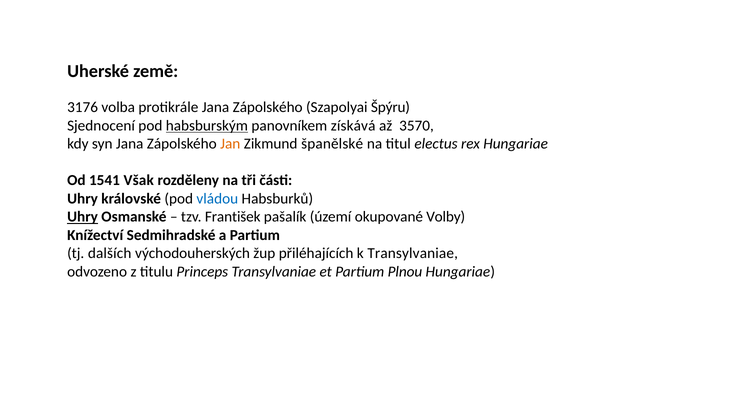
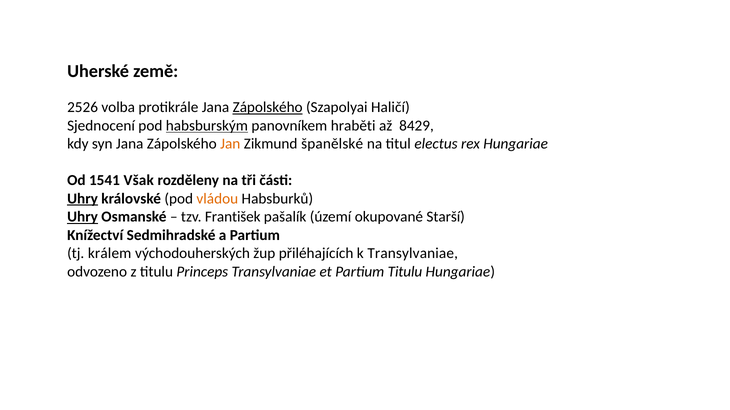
3176: 3176 -> 2526 (83, 108)
Zápolského underline: none -> present (268, 108)
Špýru: Špýru -> Haličí (390, 108)
získává: získává -> hraběti (353, 126)
3570: 3570 -> 8429 (417, 126)
Uhry underline: none -> present (83, 199)
vládou colour: blue -> orange (217, 199)
Volby: Volby -> Starší (446, 217)
dalších: dalších -> králem (110, 254)
Partium Plnou: Plnou -> Titulu (405, 272)
